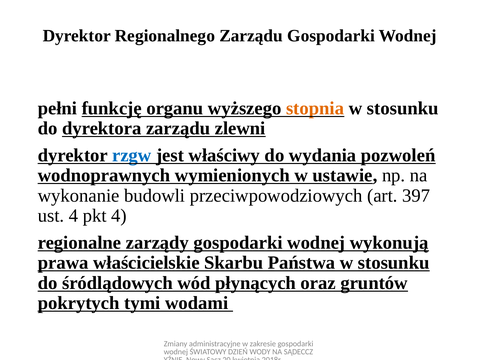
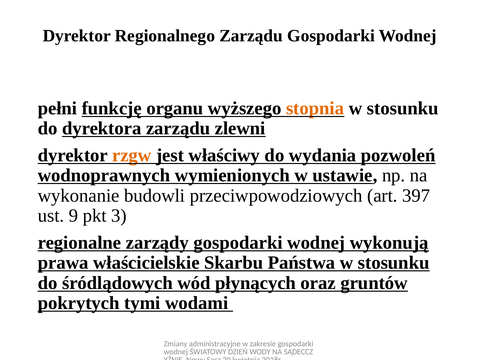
rzgw colour: blue -> orange (132, 155)
ust 4: 4 -> 9 (73, 216)
pkt 4: 4 -> 3 (119, 216)
